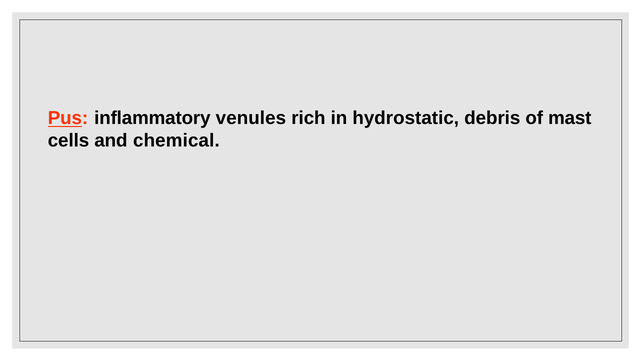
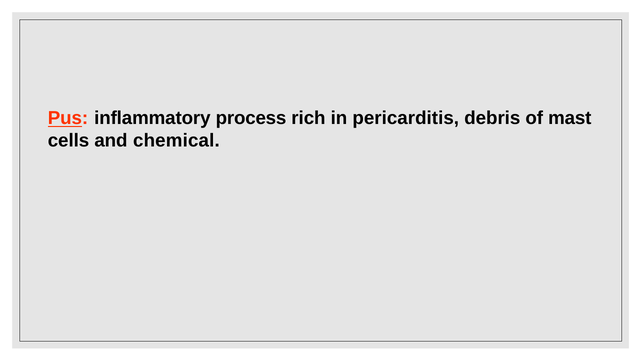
venules: venules -> process (251, 118)
hydrostatic: hydrostatic -> pericarditis (406, 118)
